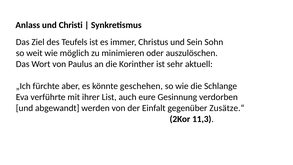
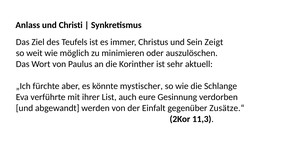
Sohn: Sohn -> Zeigt (214, 42)
geschehen: geschehen -> mystischer (141, 86)
